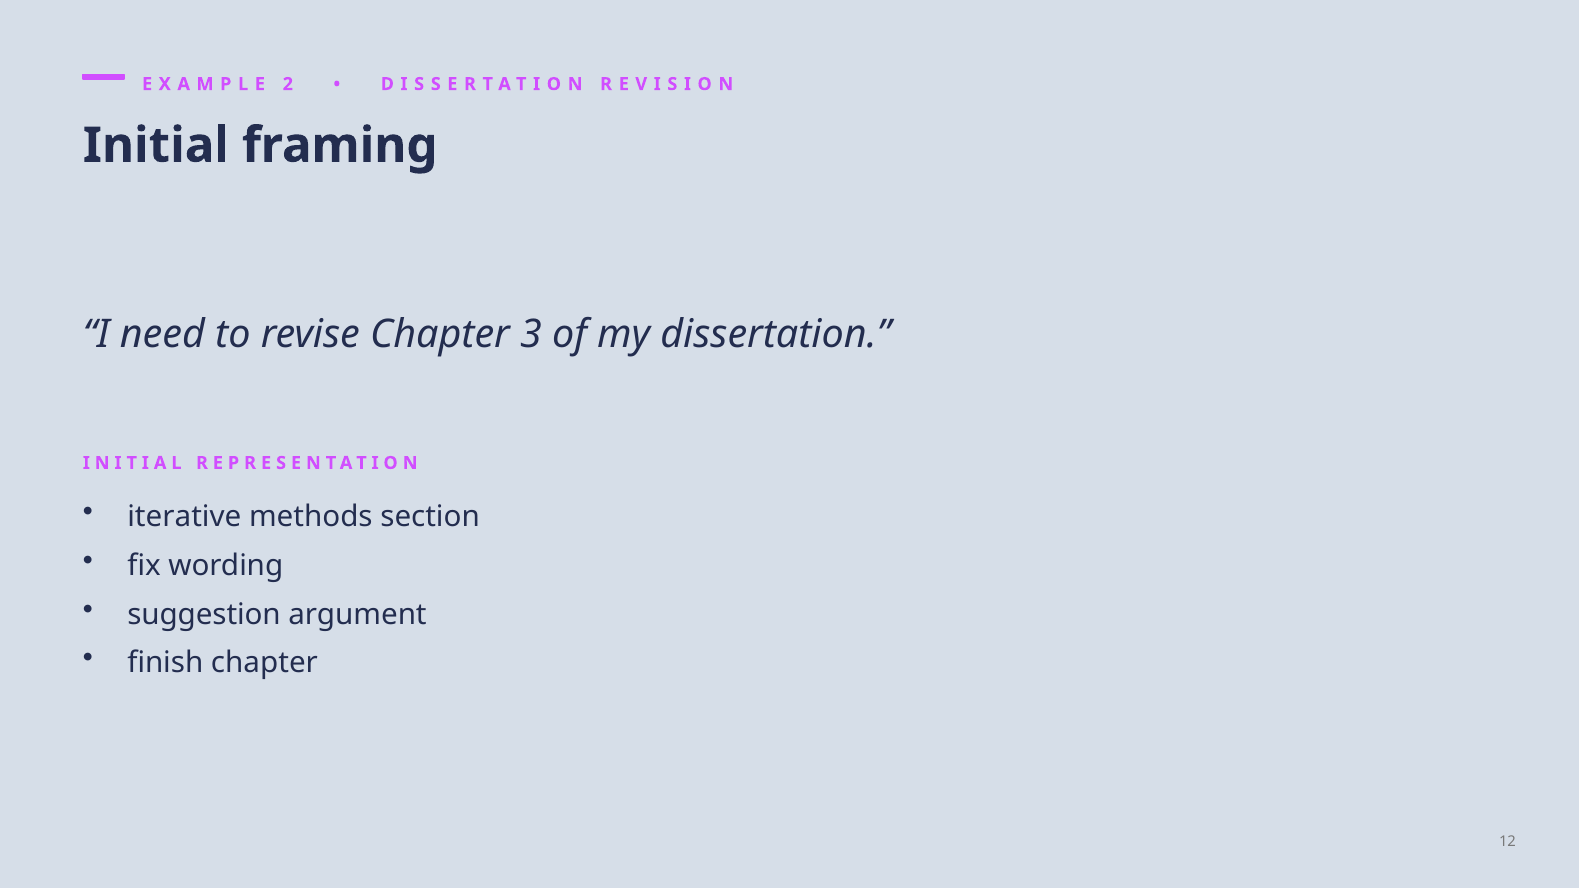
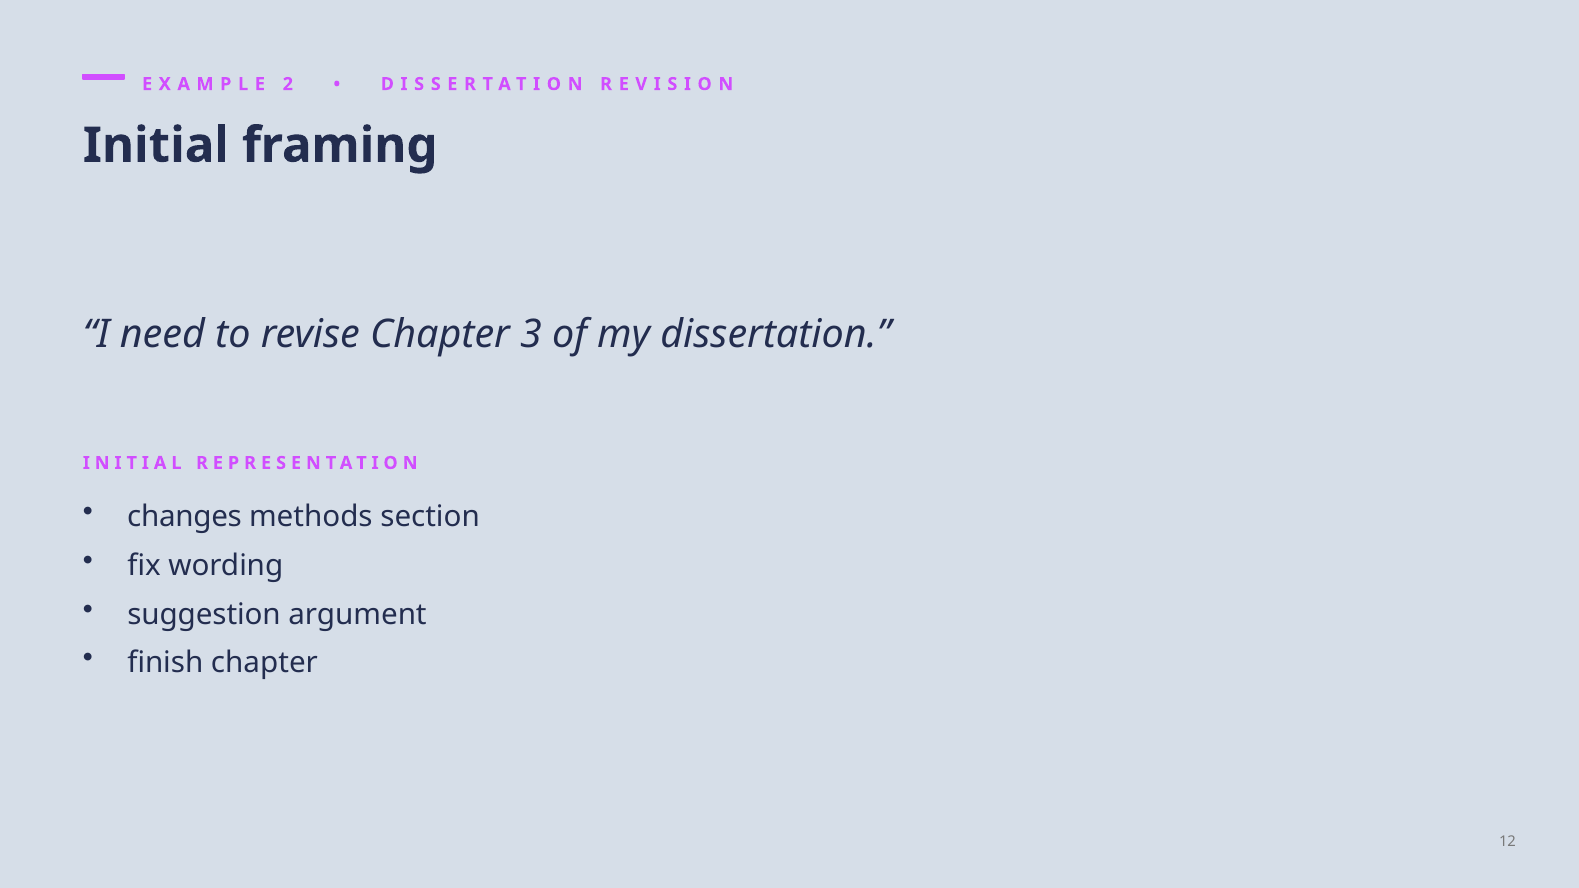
iterative: iterative -> changes (185, 517)
